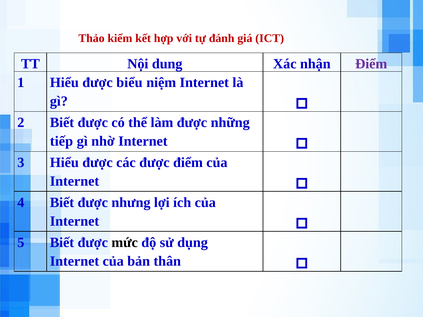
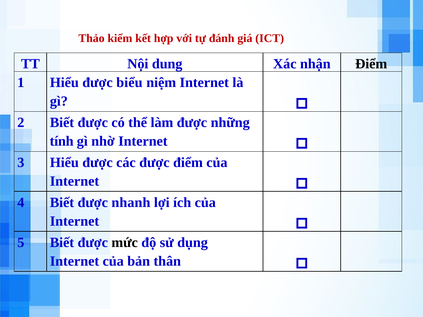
Điểm colour: purple -> black (371, 64)
tiếp: tiếp -> tính (62, 141)
nhưng: nhưng -> nhanh (131, 203)
